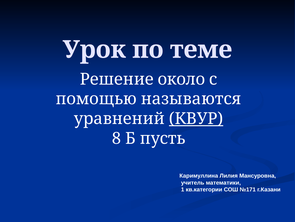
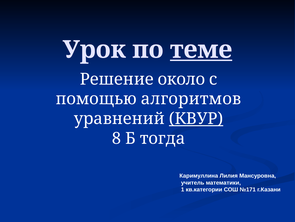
теме underline: none -> present (201, 49)
называются: называются -> алгоритмов (191, 99)
пусть: пусть -> тогда (163, 138)
